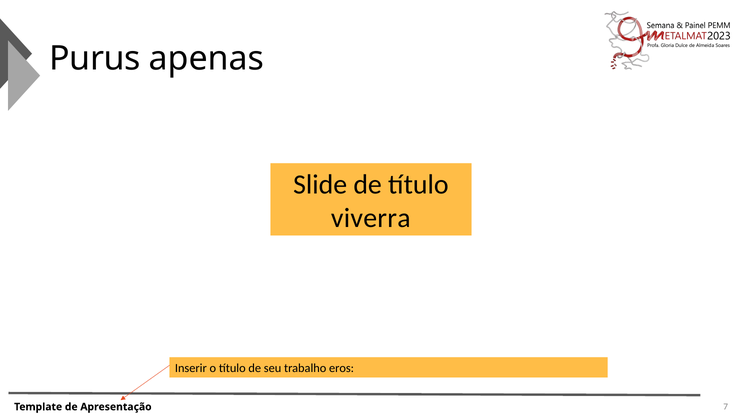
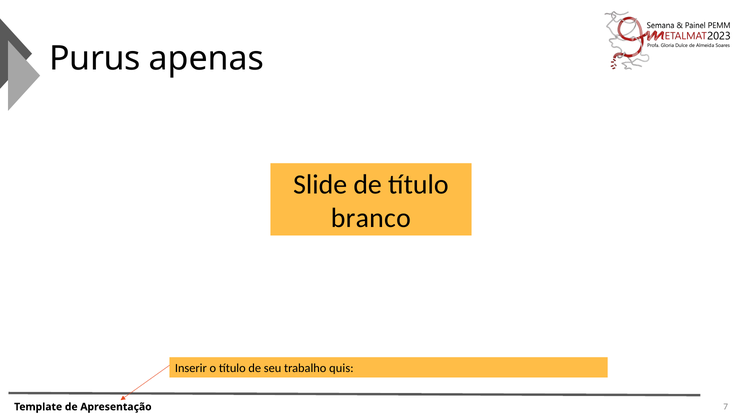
viverra: viverra -> branco (371, 218)
eros: eros -> quis (341, 369)
